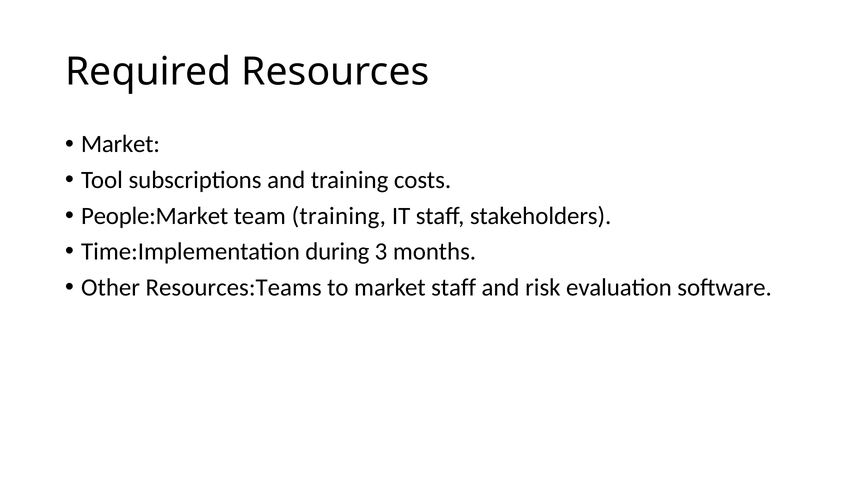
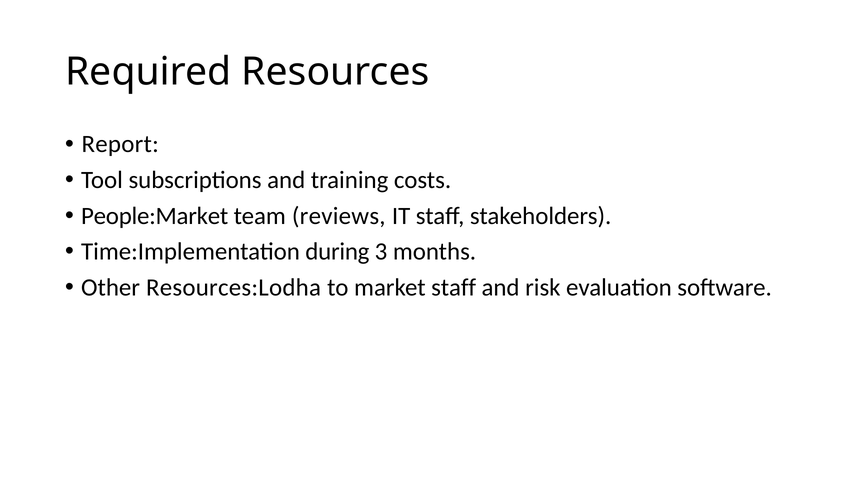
Market: Market -> Report (120, 144)
team training: training -> reviews (339, 216)
Resources:Teams: Resources:Teams -> Resources:Lodha (234, 288)
